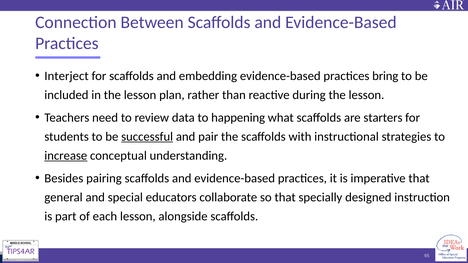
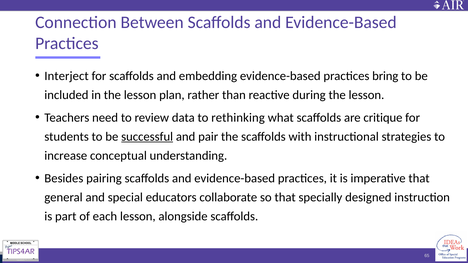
happening: happening -> rethinking (238, 118)
starters: starters -> critique (383, 118)
increase underline: present -> none (66, 156)
